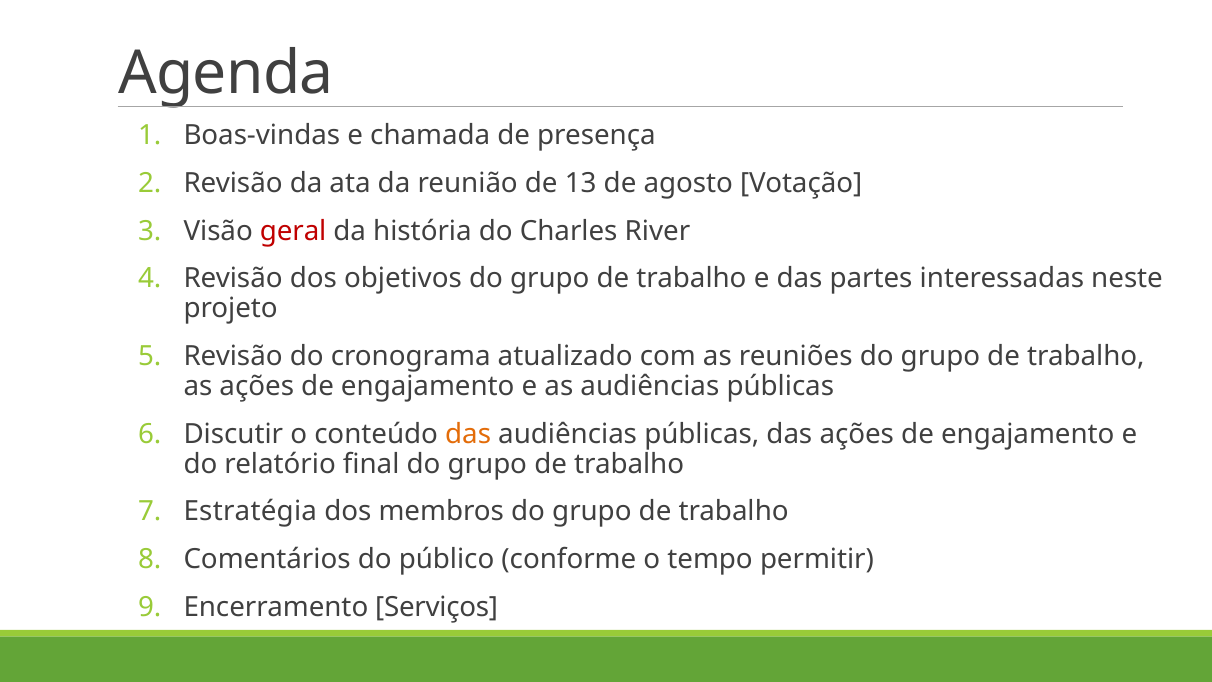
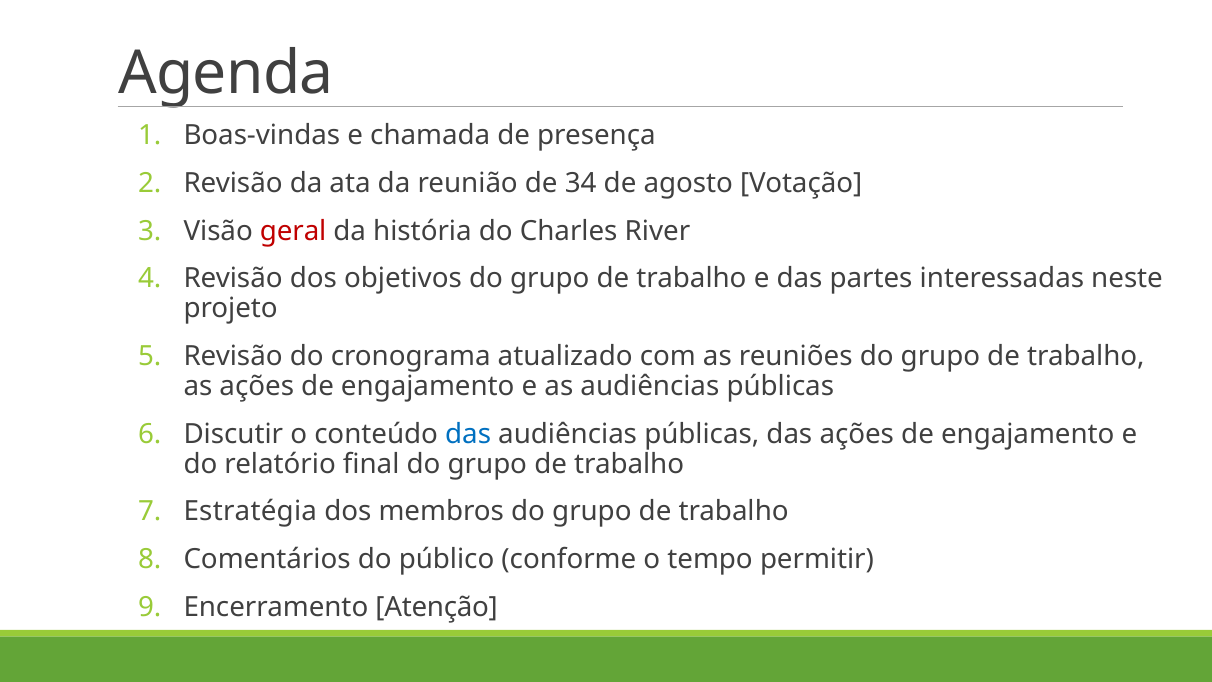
13: 13 -> 34 (581, 183)
das colour: orange -> blue (468, 434)
Serviços: Serviços -> Atenção (437, 607)
